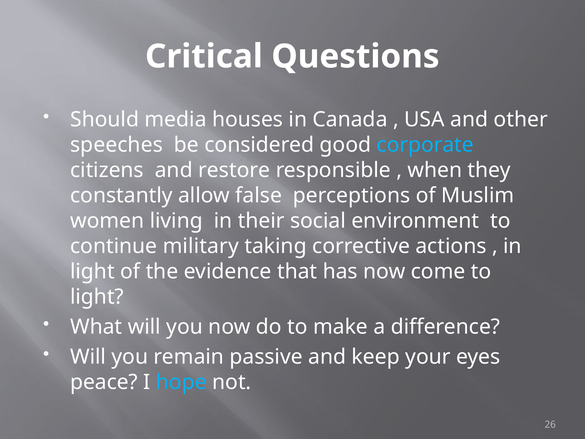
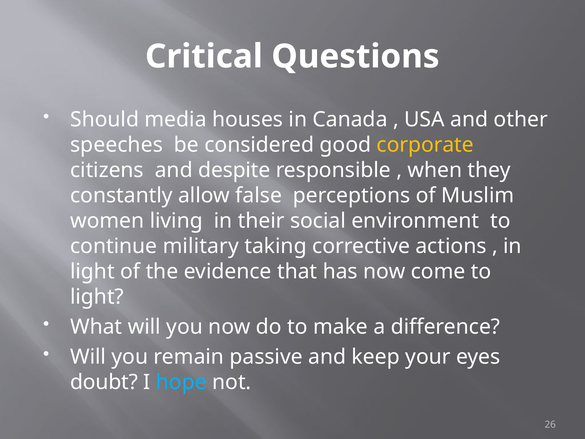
corporate colour: light blue -> yellow (425, 145)
restore: restore -> despite (234, 170)
peace: peace -> doubt (104, 382)
